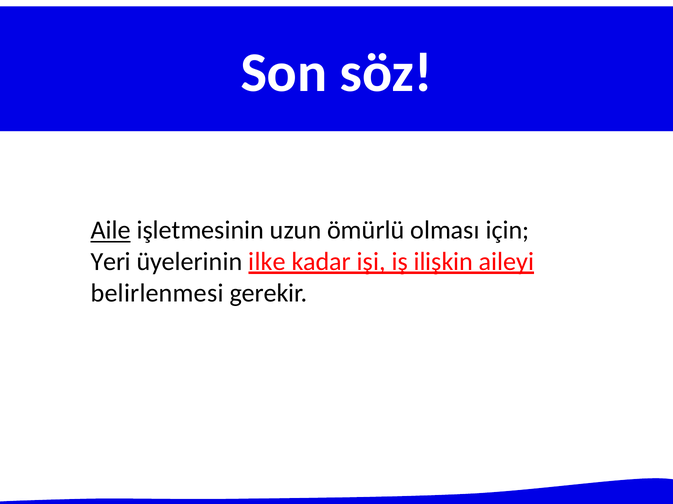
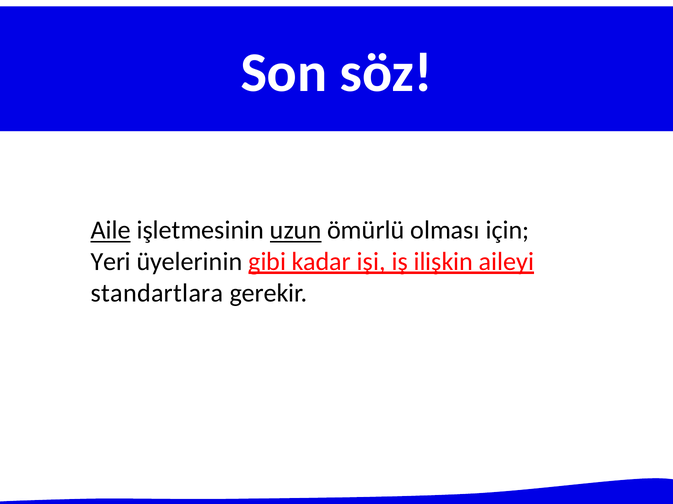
uzun underline: none -> present (296, 231)
ilke: ilke -> gibi (267, 262)
belirlenmesi: belirlenmesi -> standartlara (157, 293)
